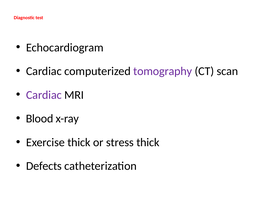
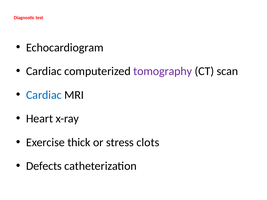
Cardiac colour: purple -> blue (44, 95)
Blood: Blood -> Heart (40, 119)
stress thick: thick -> clots (148, 142)
